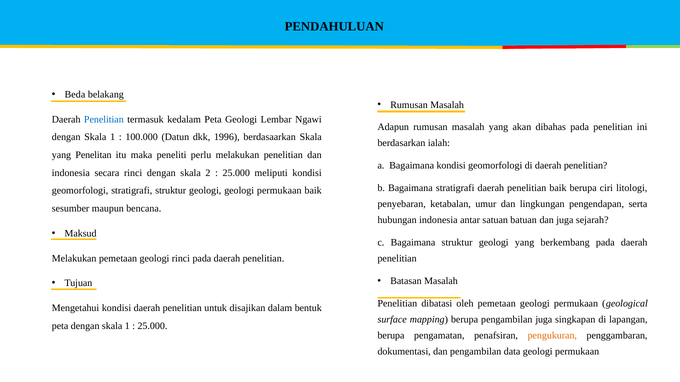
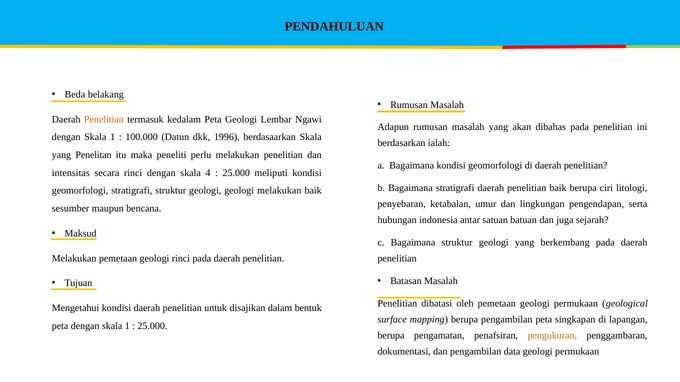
Penelitian colour: blue -> orange (104, 120)
indonesia: indonesia -> intensitas (71, 173)
2: 2 -> 4 (208, 173)
geologi geologi permukaan: permukaan -> melakukan (279, 191)
pengambilan juga: juga -> peta (544, 320)
